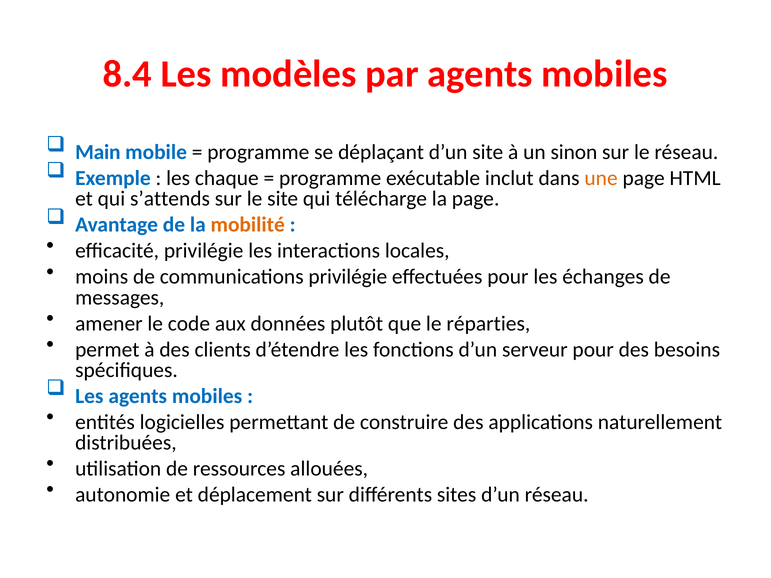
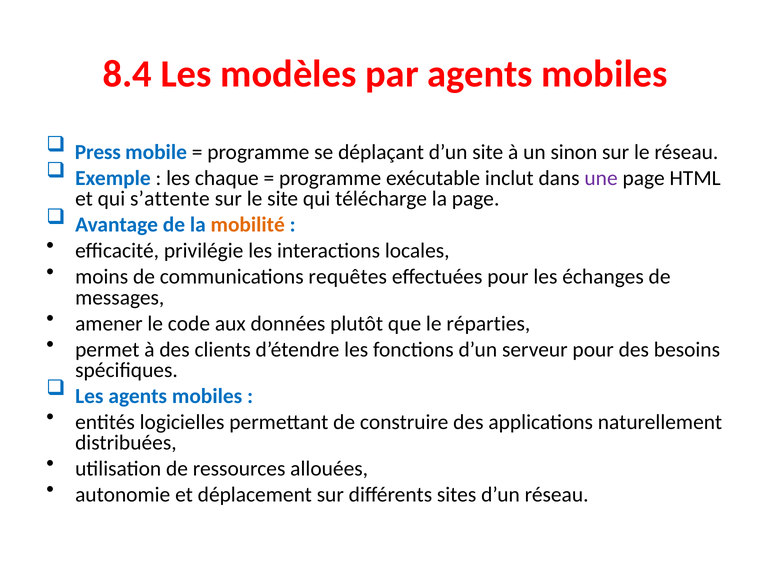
Main: Main -> Press (98, 152)
une colour: orange -> purple (601, 178)
s’attends: s’attends -> s’attente (170, 199)
communications privilégie: privilégie -> requêtes (348, 277)
